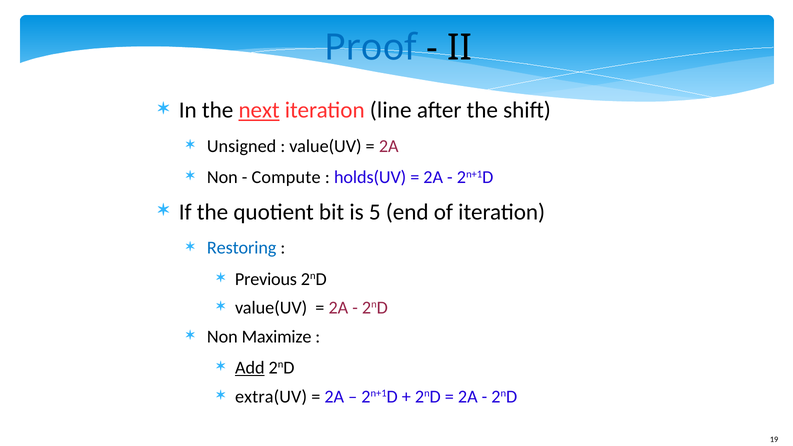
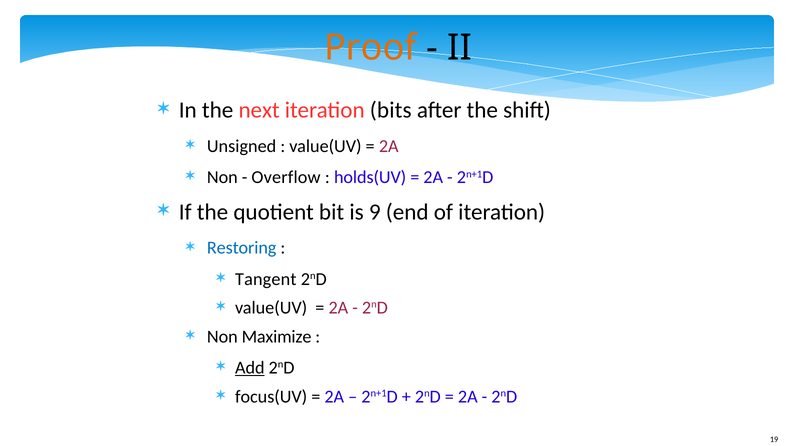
Proof colour: blue -> orange (371, 48)
next underline: present -> none (259, 110)
line: line -> bits (391, 110)
Compute: Compute -> Overflow (286, 177)
5: 5 -> 9 (375, 212)
Previous: Previous -> Tangent (266, 279)
extra(UV: extra(UV -> focus(UV (271, 397)
